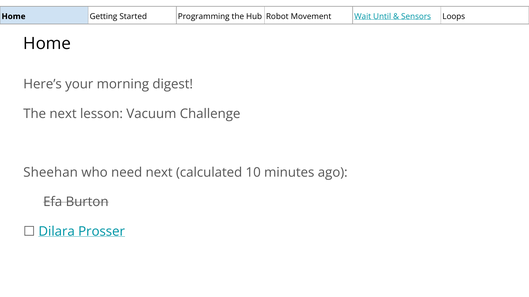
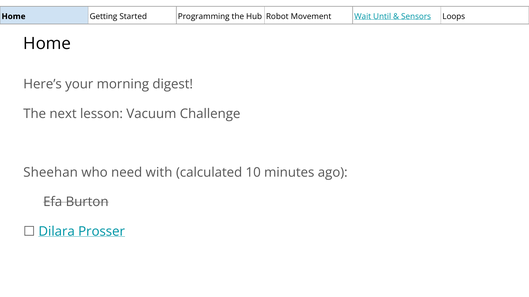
need next: next -> with (159, 173)
